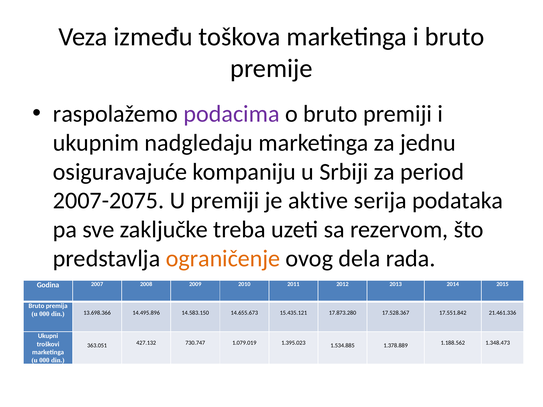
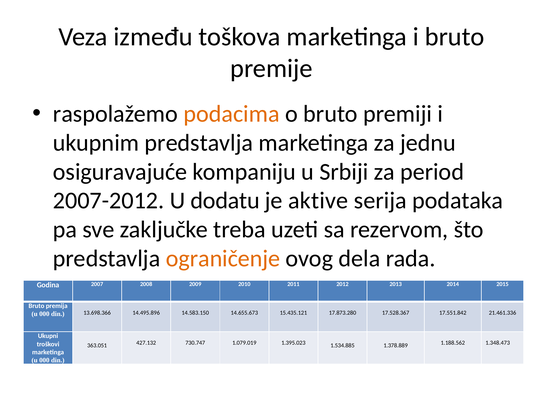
podacima colour: purple -> orange (232, 114)
ukupnim nadgledaju: nadgledaju -> predstavlja (199, 143)
2007-2075: 2007-2075 -> 2007-2012 (109, 201)
U premiji: premiji -> dodatu (225, 201)
